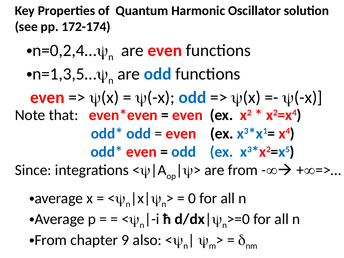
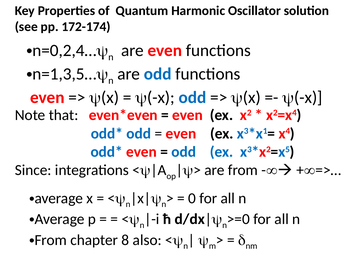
9: 9 -> 8 (125, 240)
